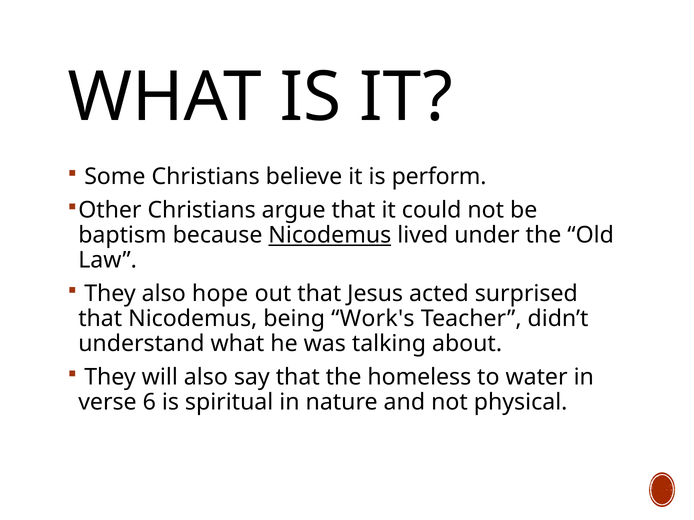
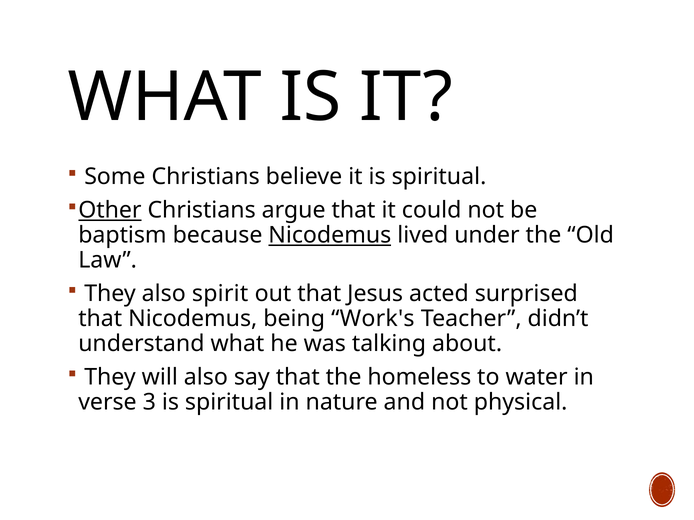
it is perform: perform -> spiritual (439, 177)
Other underline: none -> present (110, 211)
hope: hope -> spirit (220, 294)
6: 6 -> 3 (149, 403)
